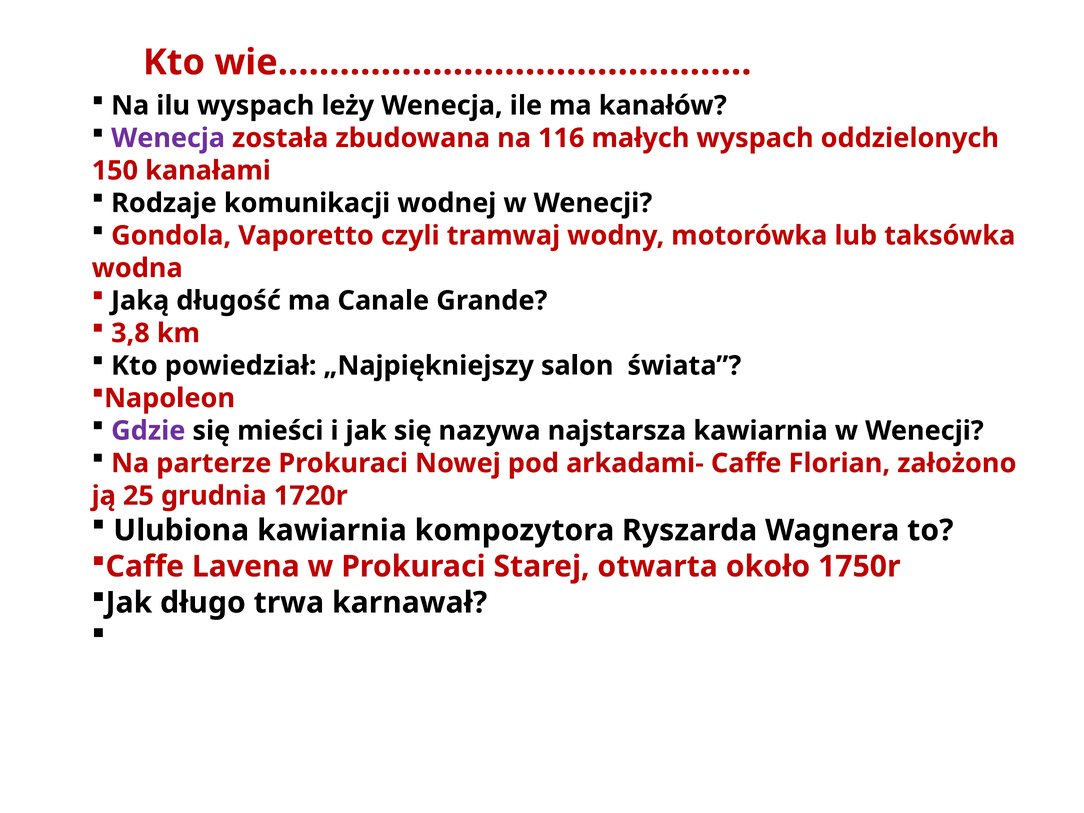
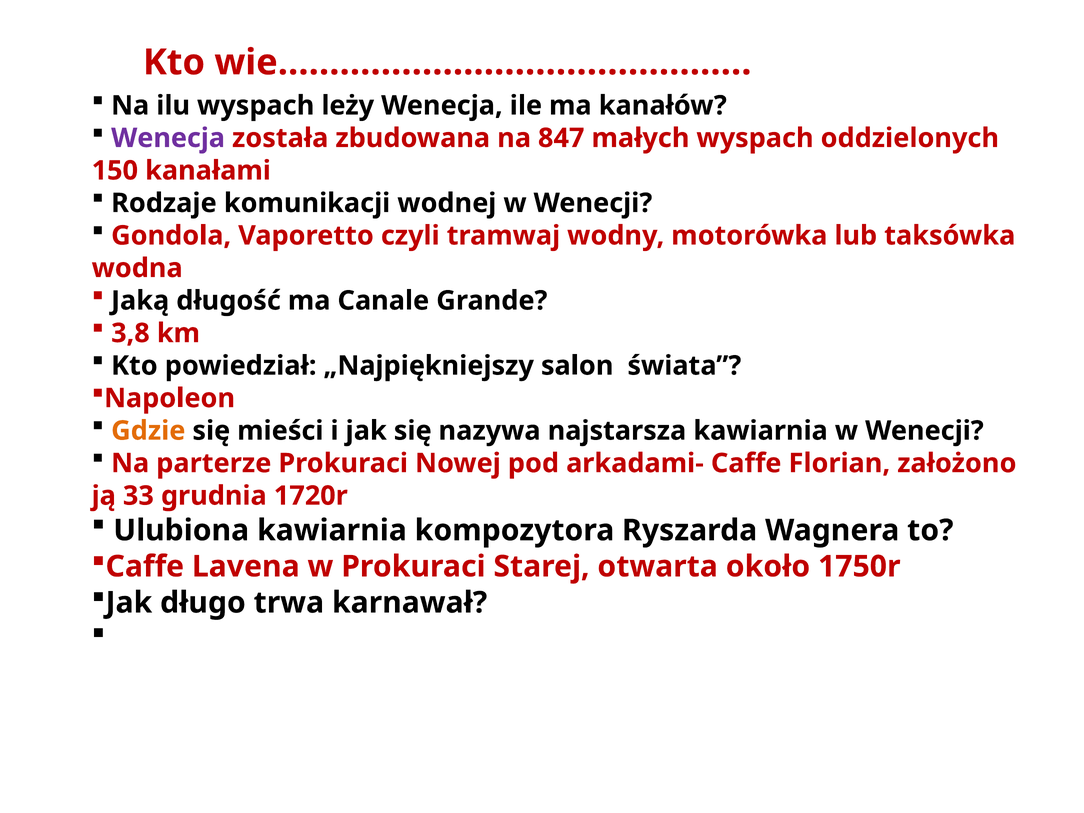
116: 116 -> 847 (561, 138)
Gdzie colour: purple -> orange (148, 431)
25: 25 -> 33 (138, 496)
